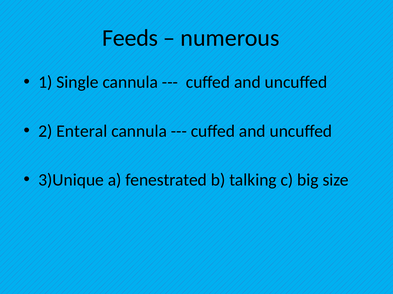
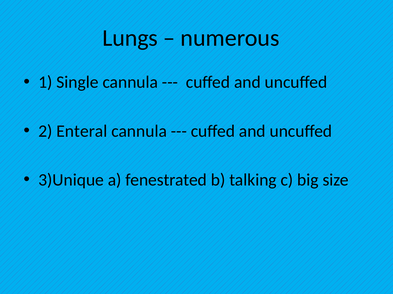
Feeds: Feeds -> Lungs (130, 38)
